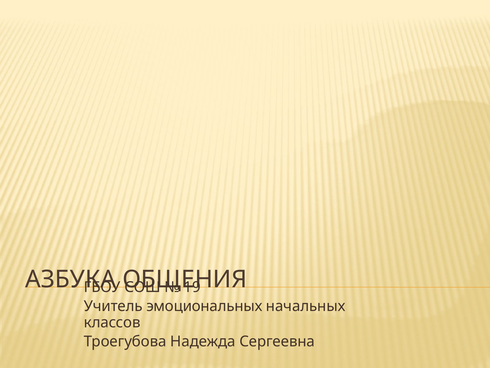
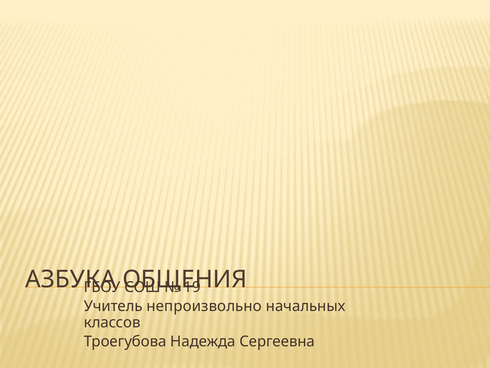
эмоциональных: эмоциональных -> непроизвольно (204, 306)
